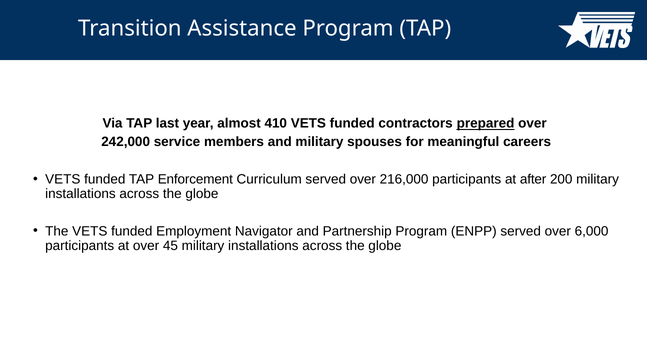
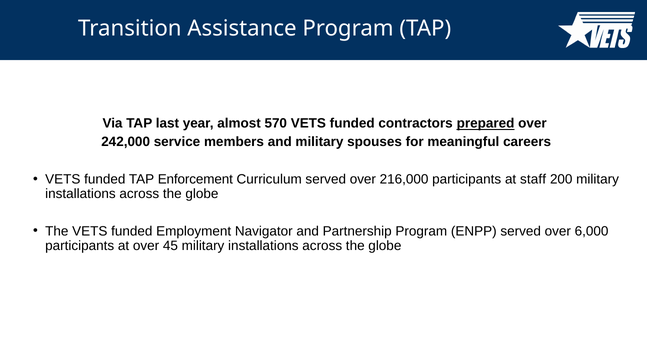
410: 410 -> 570 (276, 123)
after: after -> staff (533, 179)
